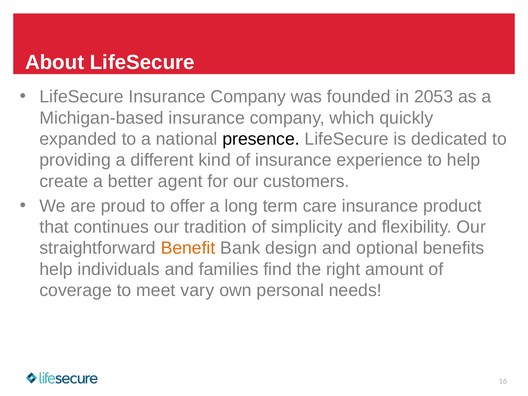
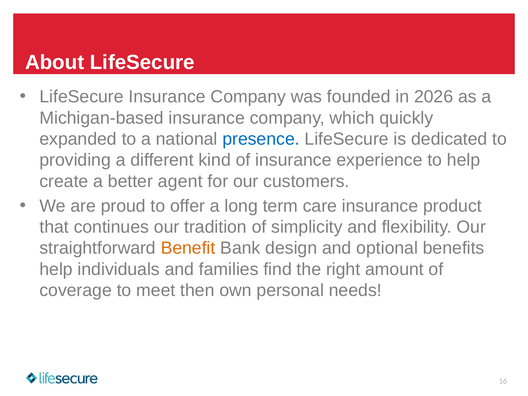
2053: 2053 -> 2026 (434, 97)
presence colour: black -> blue (261, 139)
vary: vary -> then (197, 290)
